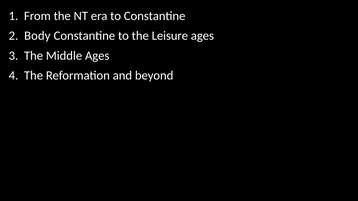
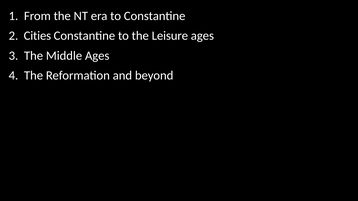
Body: Body -> Cities (37, 36)
